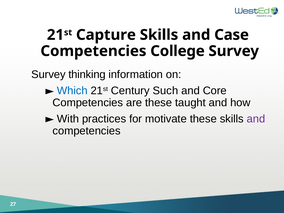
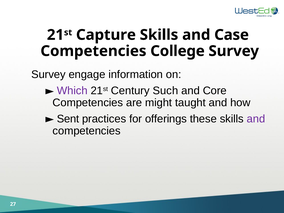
thinking: thinking -> engage (87, 74)
Which colour: blue -> purple (72, 91)
are these: these -> might (159, 103)
With: With -> Sent (68, 119)
motivate: motivate -> offerings (166, 119)
